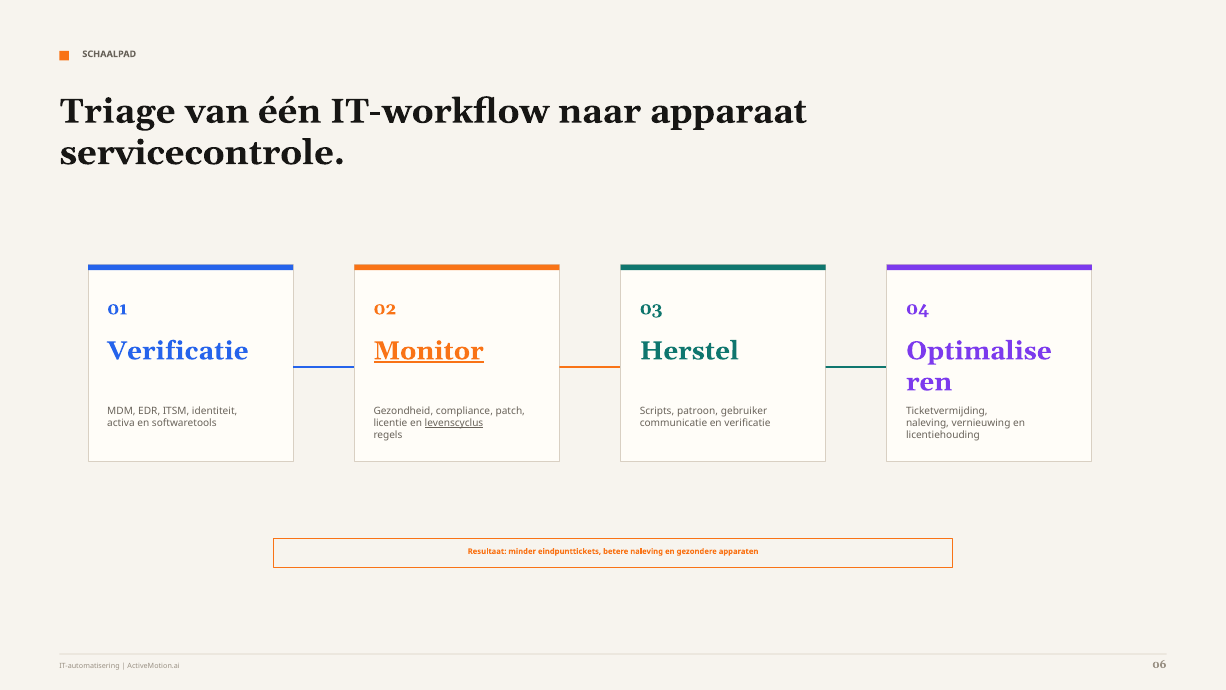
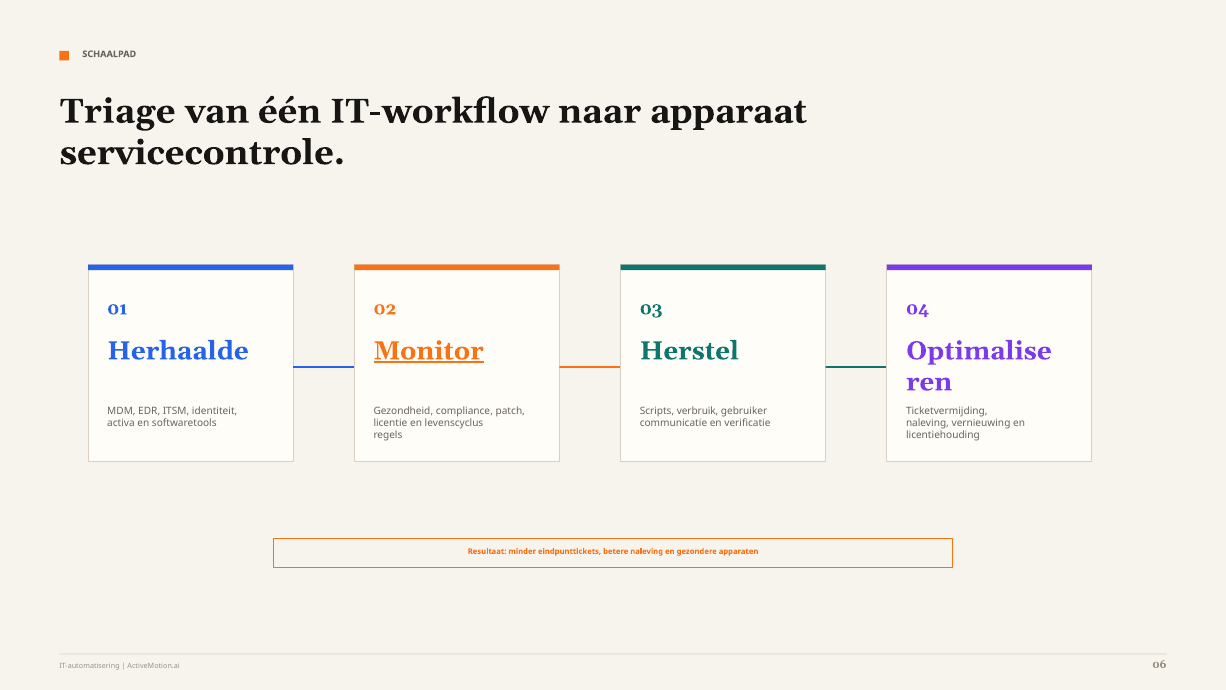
Verificatie: Verificatie -> Herhaalde (178, 351)
patroon: patroon -> verbruik (698, 411)
levenscyclus underline: present -> none (454, 423)
